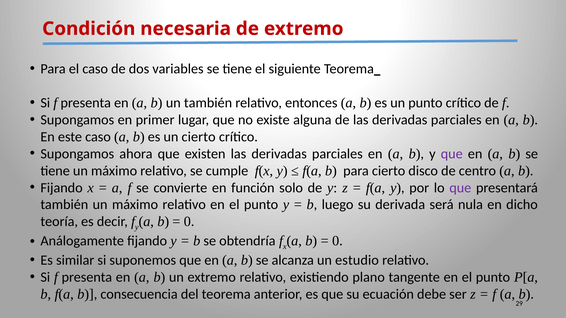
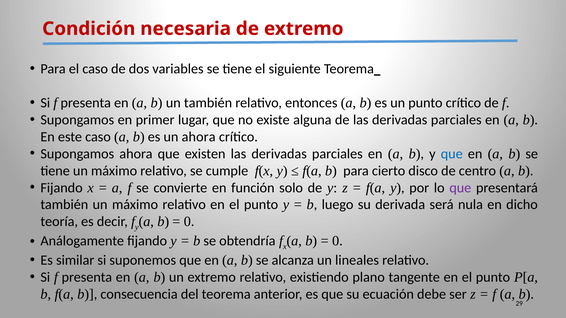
un cierto: cierto -> ahora (199, 137)
que colour: purple -> blue (452, 154)
estudio: estudio -> lineales (357, 260)
